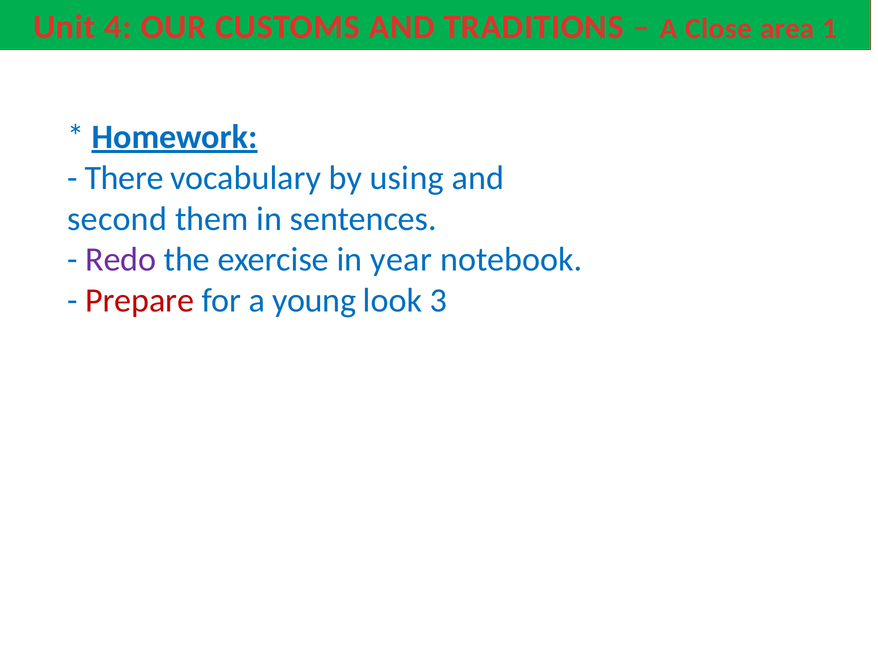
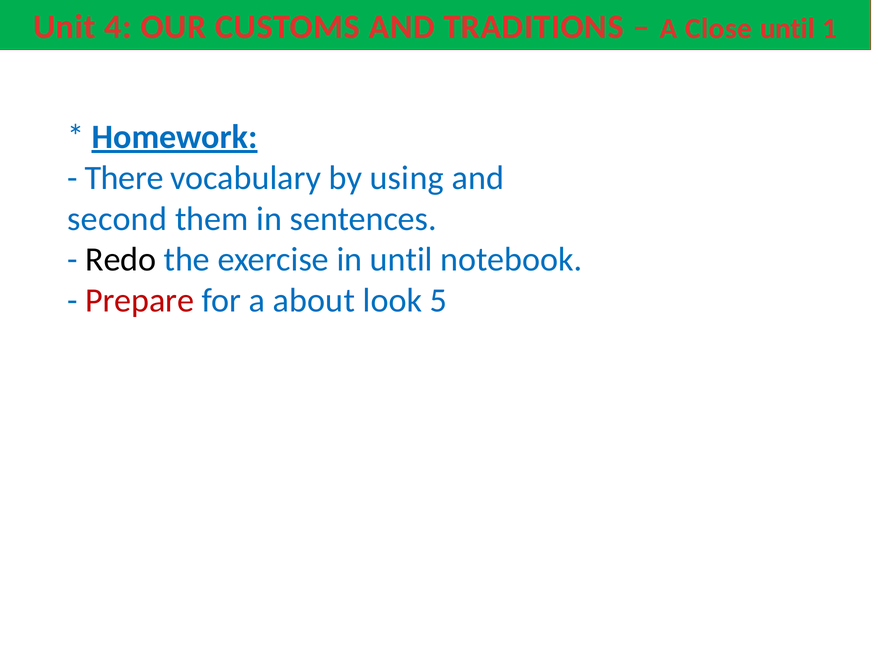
Close area: area -> until (787, 29)
Redo colour: purple -> black (121, 260)
in year: year -> until (401, 260)
young: young -> about (314, 301)
3: 3 -> 5 (438, 301)
